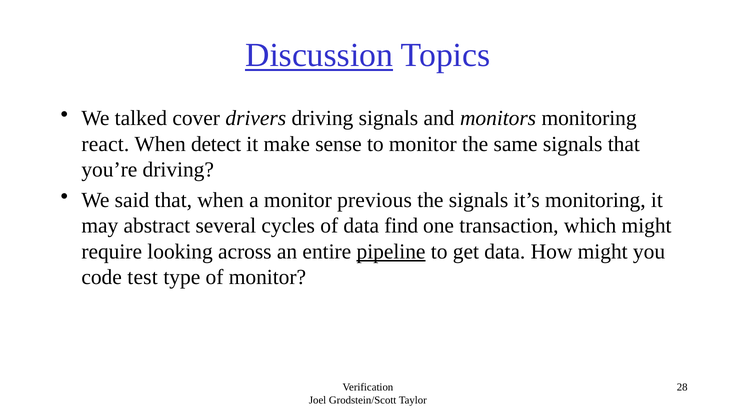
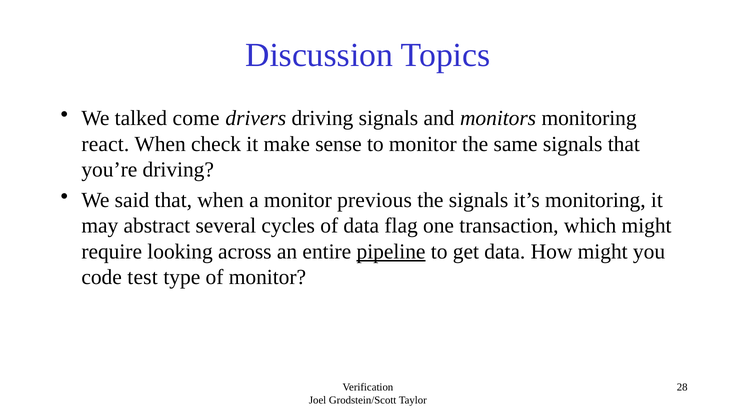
Discussion underline: present -> none (319, 55)
cover: cover -> come (196, 118)
detect: detect -> check (216, 144)
find: find -> flag (401, 226)
